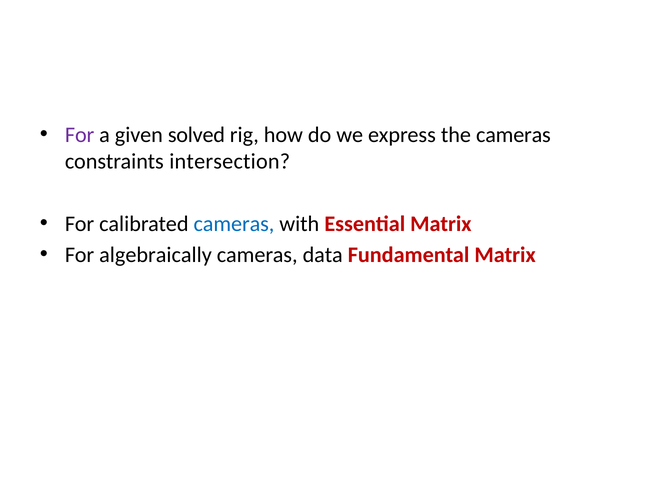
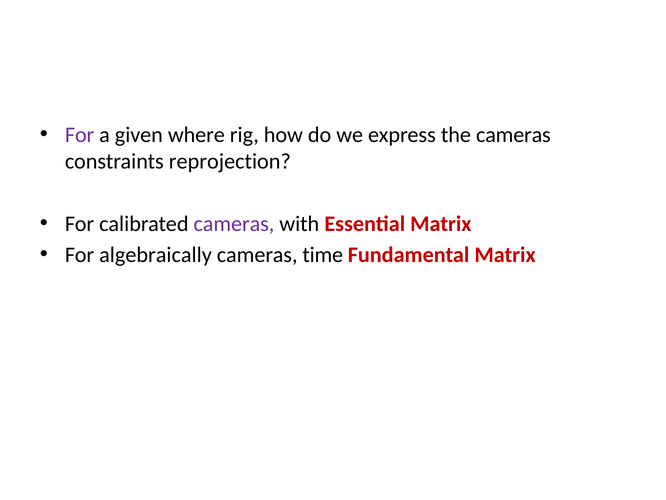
solved: solved -> where (196, 135)
intersection: intersection -> reprojection (230, 161)
cameras colour: blue -> purple (234, 224)
data: data -> time (323, 255)
